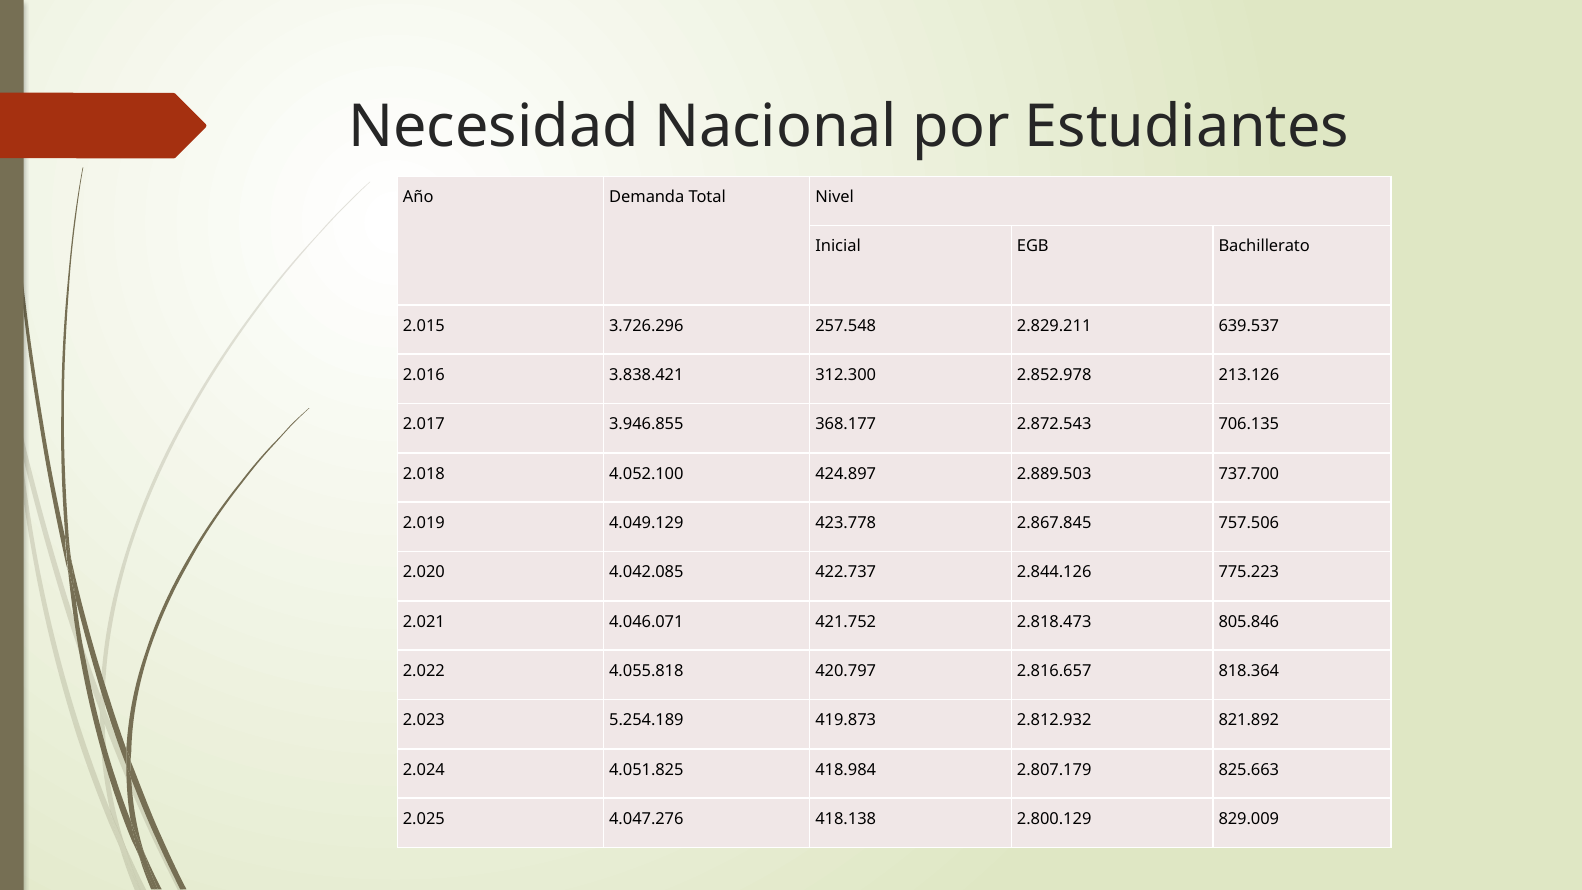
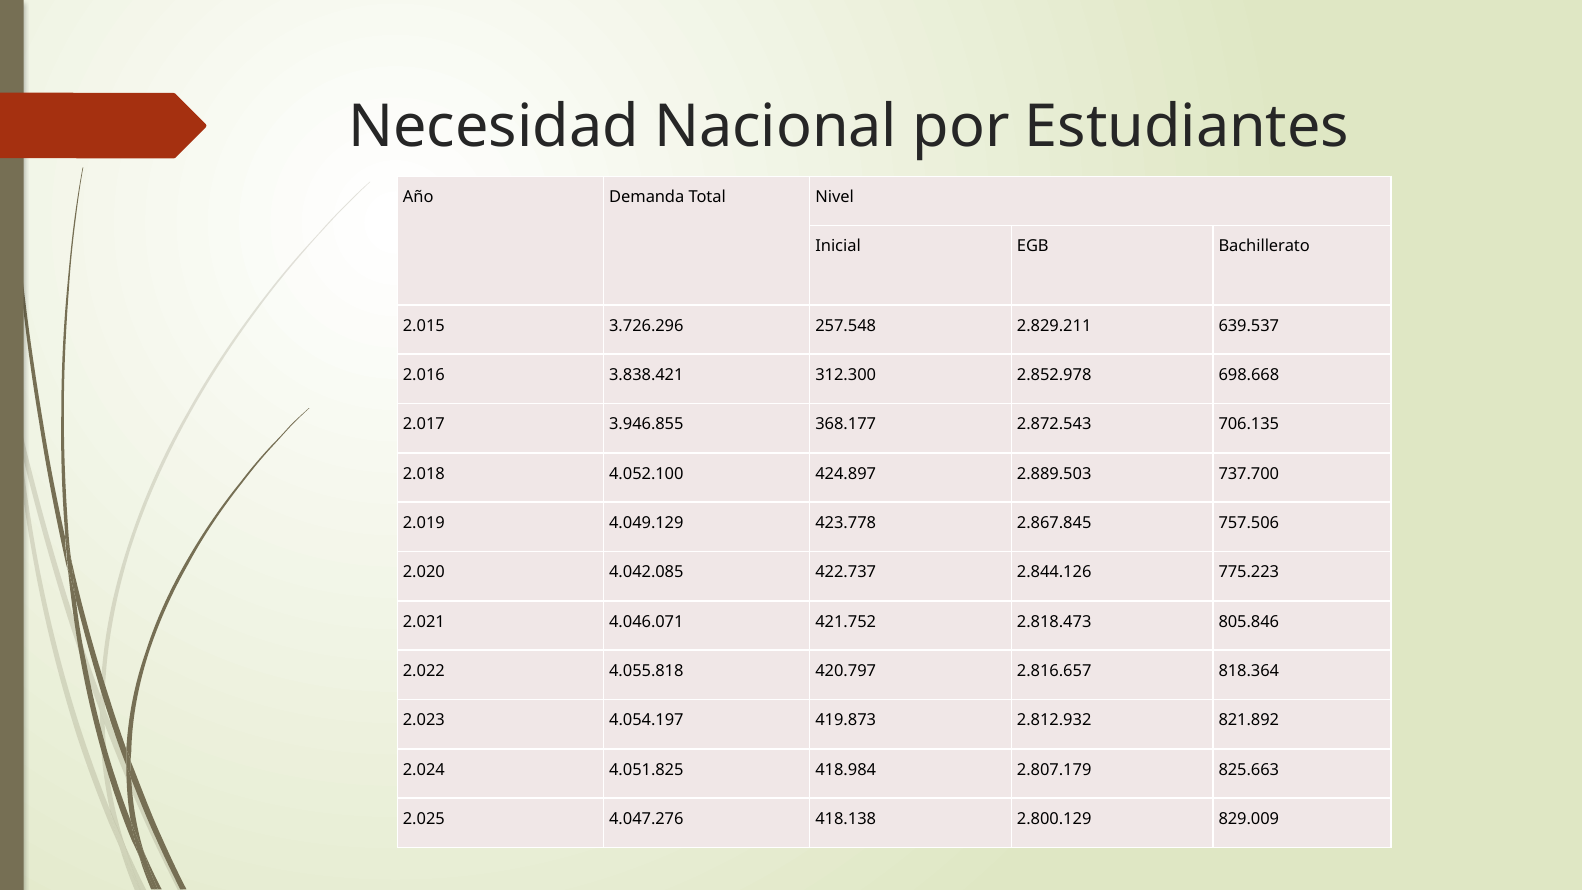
213.126: 213.126 -> 698.668 (1249, 375)
5.254.189: 5.254.189 -> 4.054.197 (646, 720)
